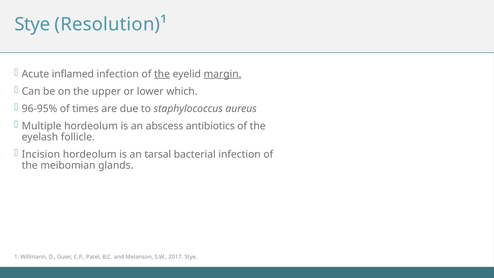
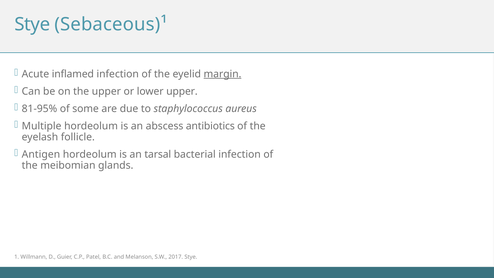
Resolution)¹: Resolution)¹ -> Sebaceous)¹ (111, 24)
the underline: present -> none (162, 74)
lower which: which -> upper (182, 91)
96-95%: 96-95% -> 81-95% (39, 109)
times: times -> some (86, 109)
Incision: Incision -> Antigen (41, 154)
